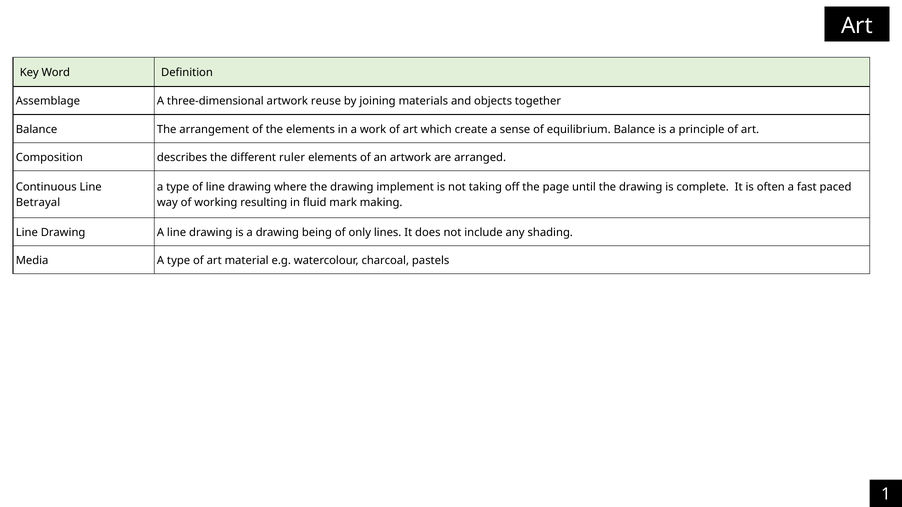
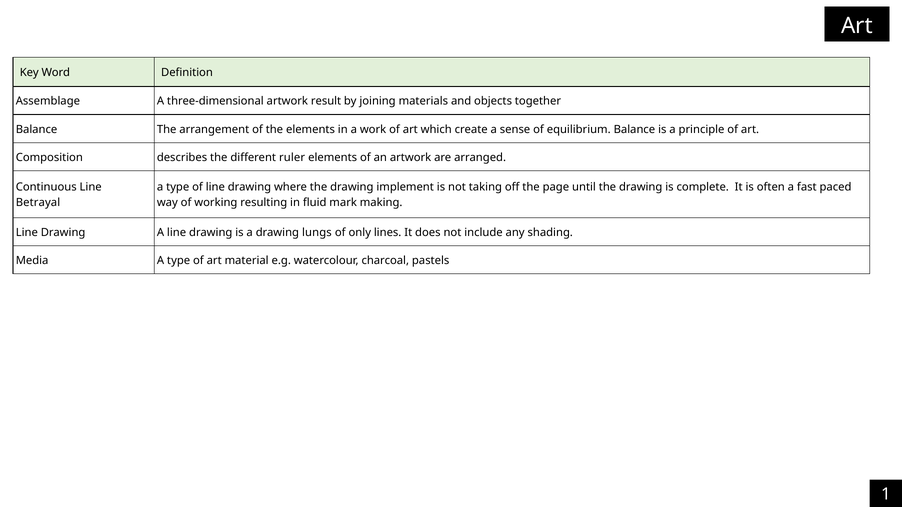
reuse: reuse -> result (326, 101)
being: being -> lungs (317, 233)
